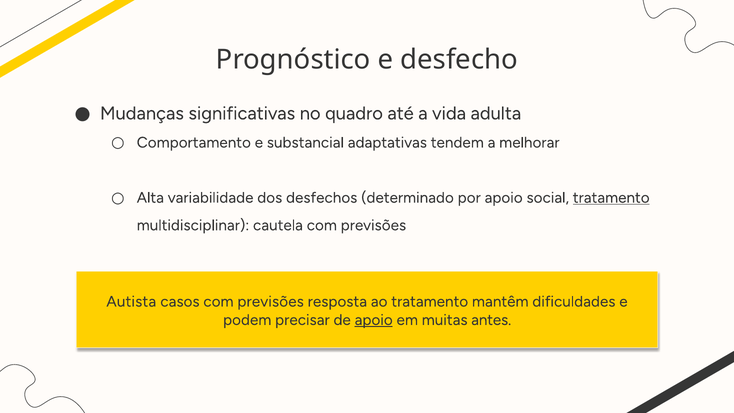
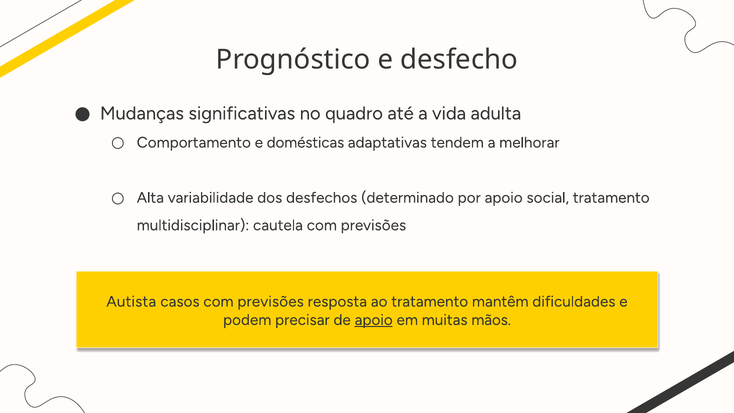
substancial: substancial -> domésticas (305, 142)
tratamento underline: present -> none (611, 198)
antes: antes -> mãos (491, 320)
